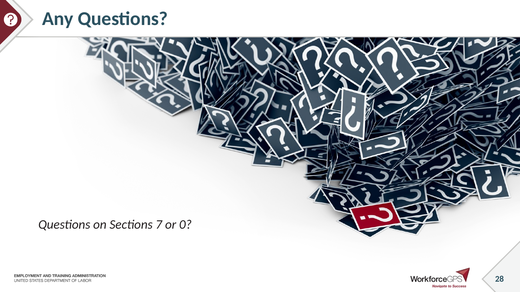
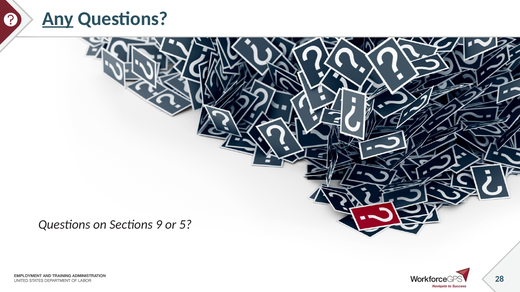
Any underline: none -> present (58, 19)
7: 7 -> 9 (159, 225)
0: 0 -> 5 (185, 225)
